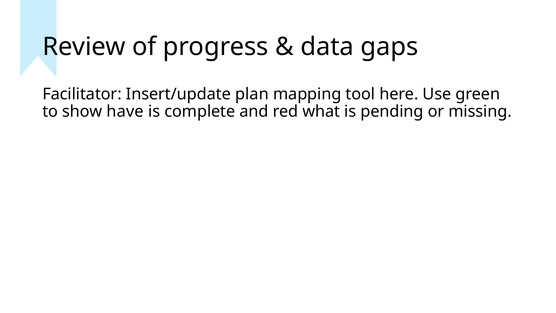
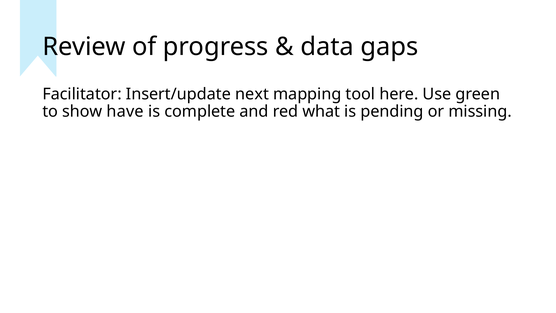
plan: plan -> next (252, 94)
